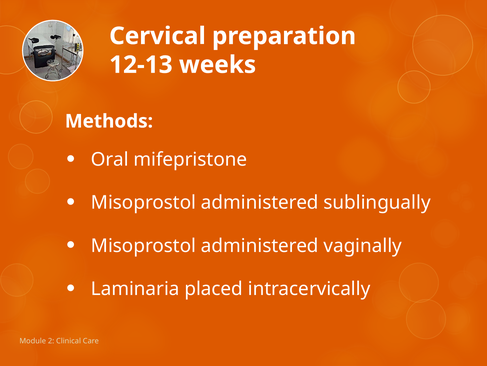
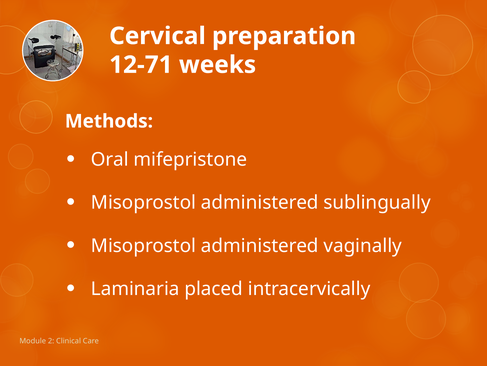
12-13: 12-13 -> 12-71 (141, 65)
